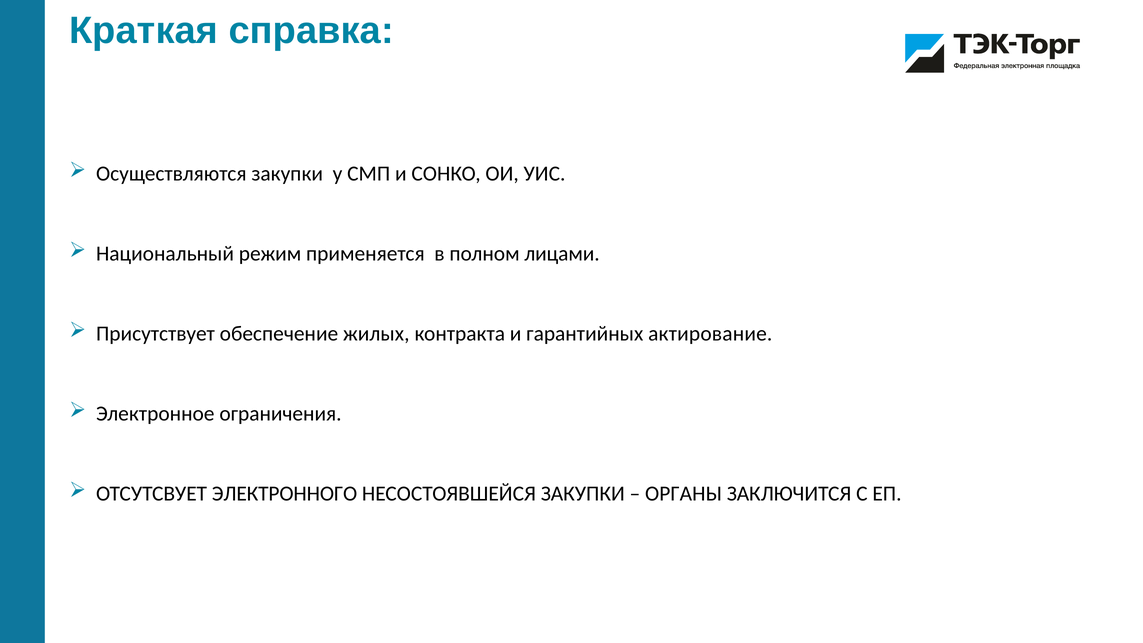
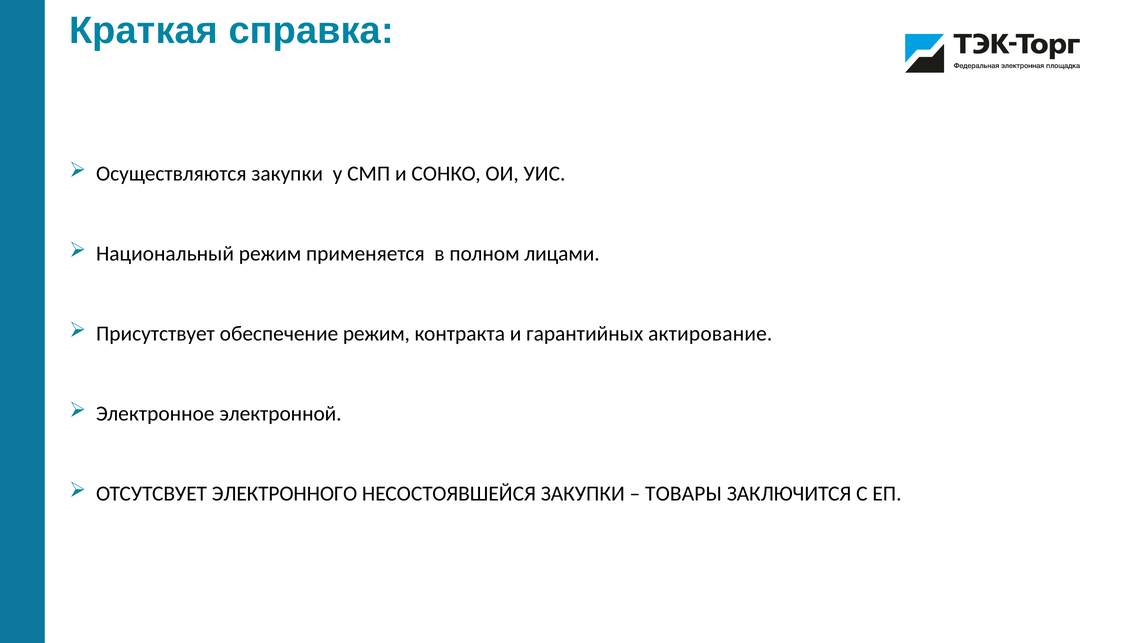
обеспечение жилых: жилых -> режим (376, 334)
ограничения: ограничения -> электронной (281, 414)
ОРГАНЫ: ОРГАНЫ -> ТОВАРЫ (683, 494)
